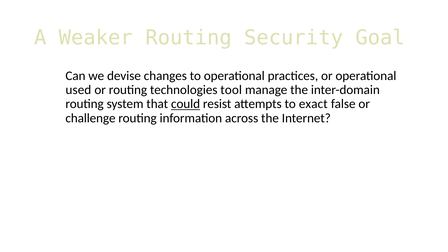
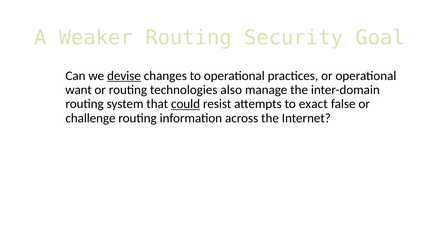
devise underline: none -> present (124, 76)
used: used -> want (79, 90)
tool: tool -> also (231, 90)
